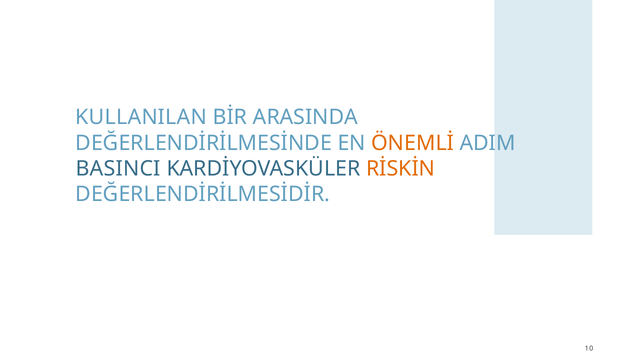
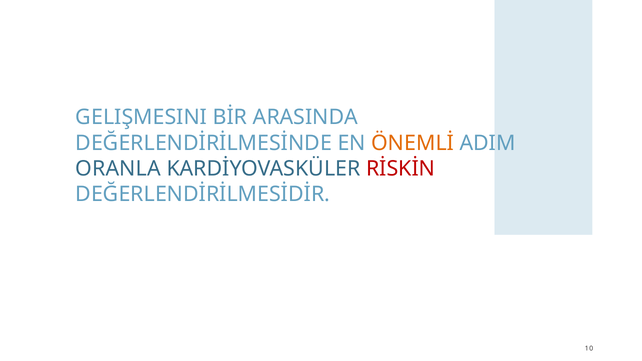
KULLANILAN: KULLANILAN -> GELIŞMESINI (141, 117)
BASINCI: BASINCI -> ORANLA (118, 169)
RİSKİN colour: orange -> red (401, 169)
